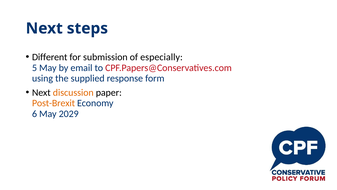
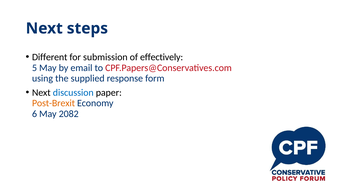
especially: especially -> effectively (162, 57)
discussion colour: orange -> blue (73, 92)
2029: 2029 -> 2082 (69, 114)
